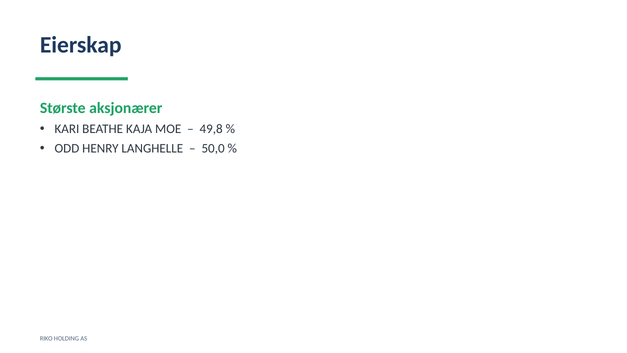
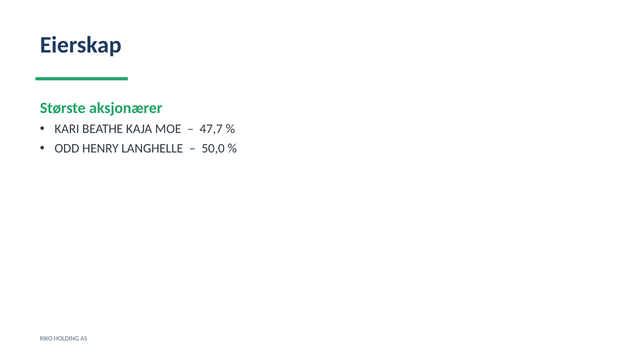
49,8: 49,8 -> 47,7 (211, 129)
